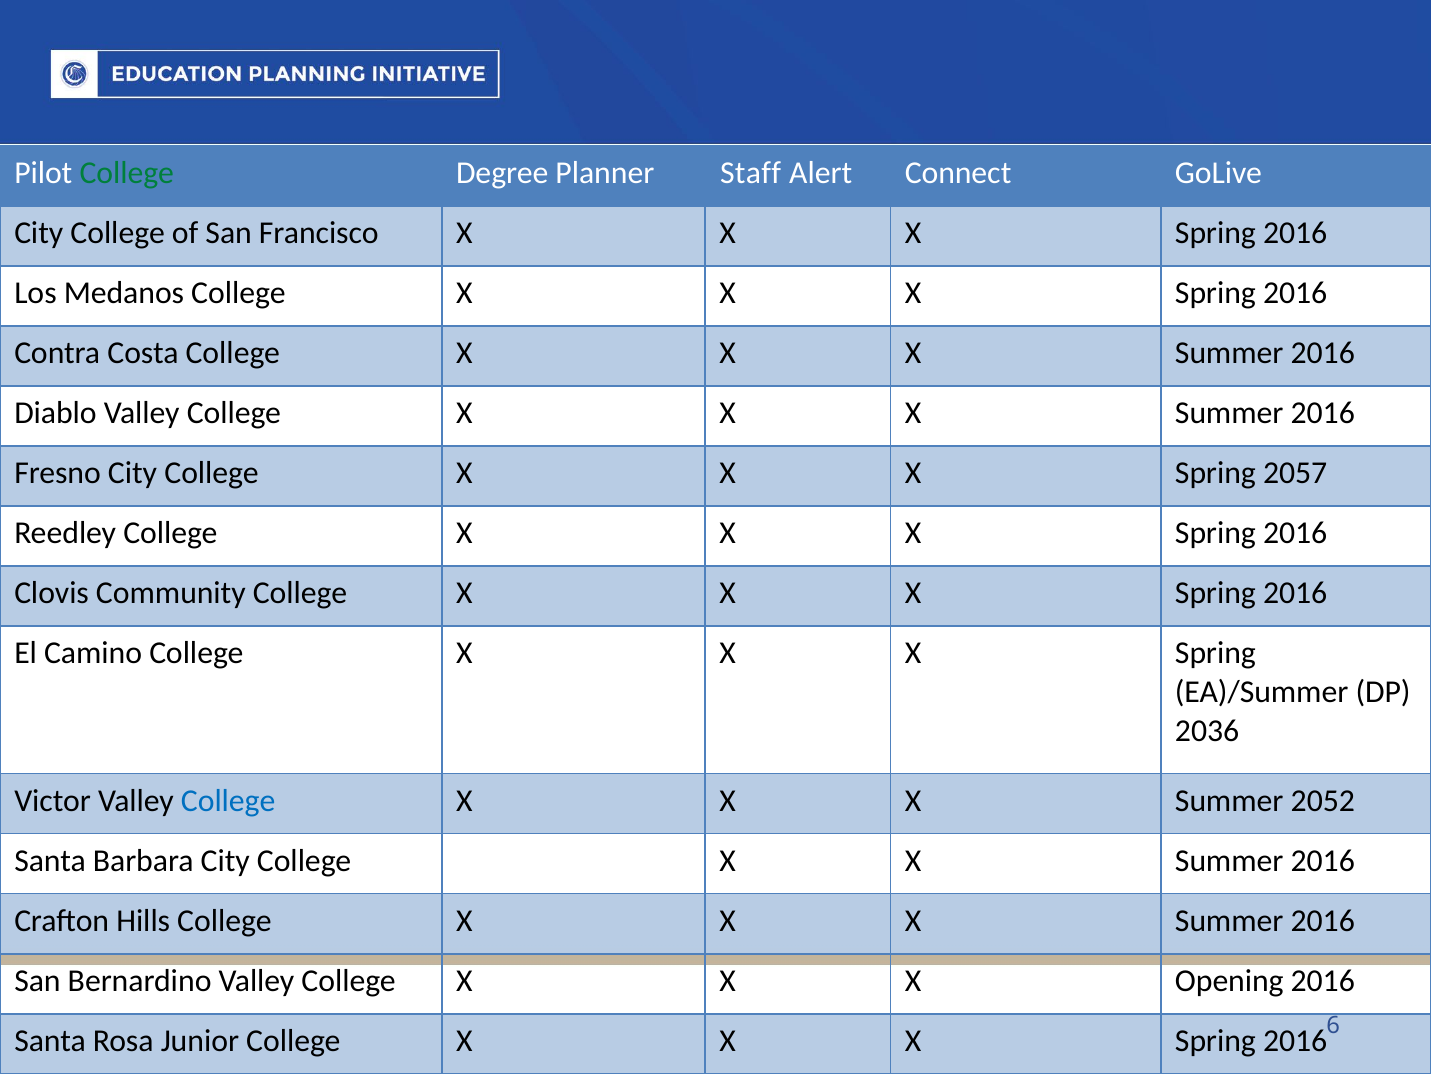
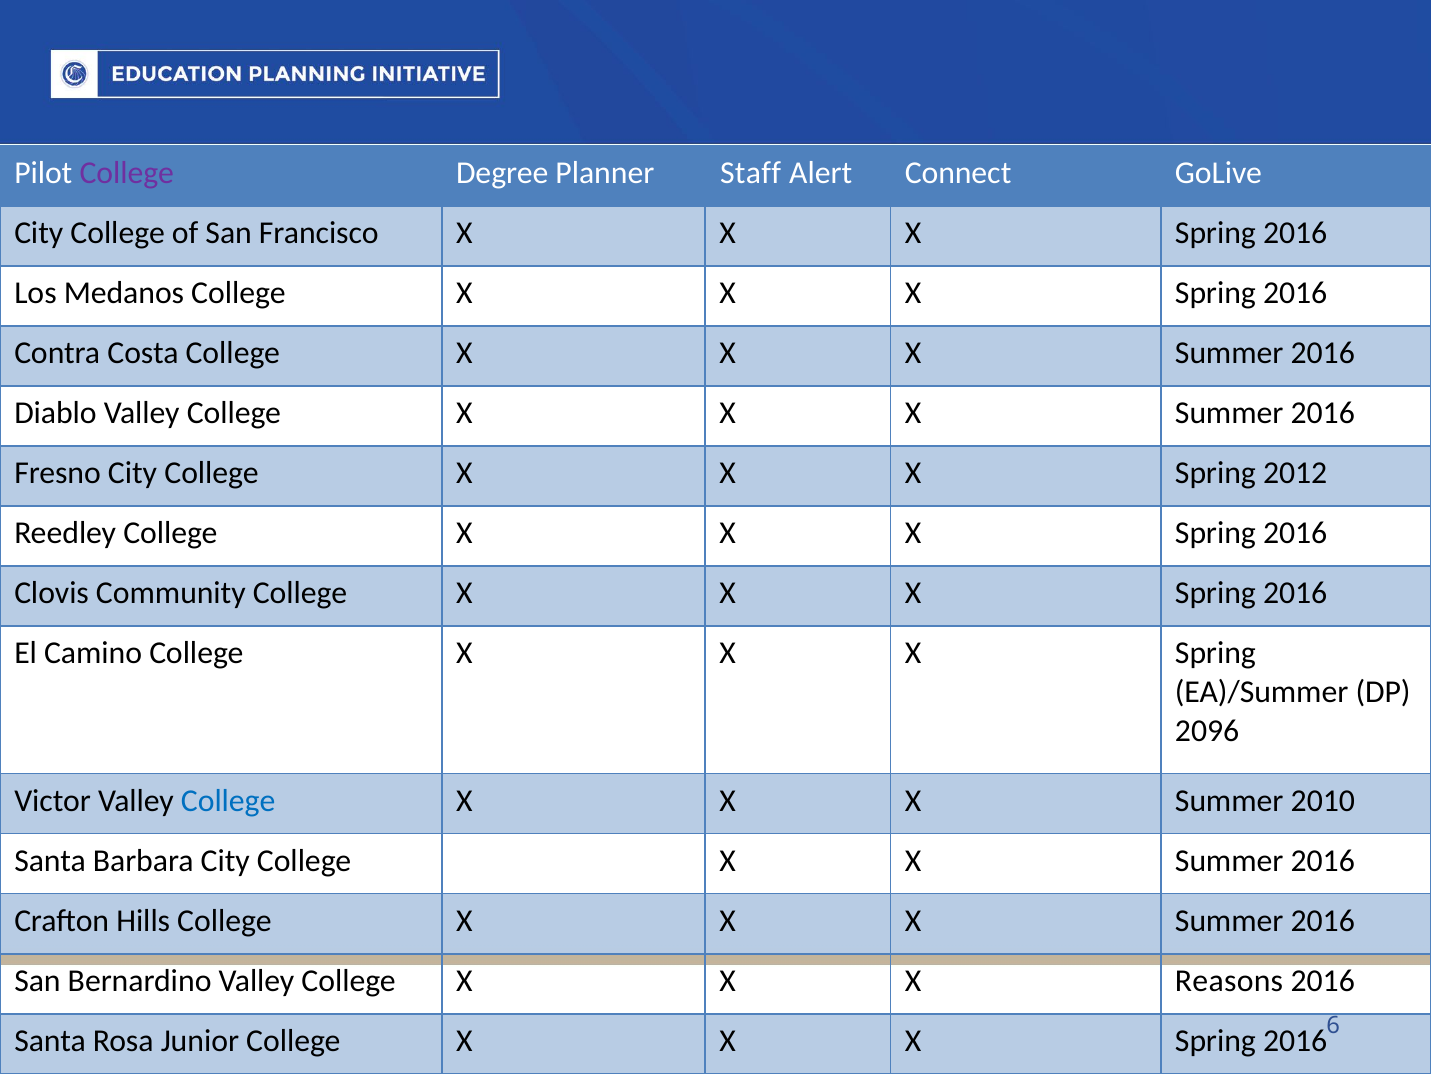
College colour: green -> purple (127, 173)
2057: 2057 -> 2012 (1295, 473)
2036: 2036 -> 2096 (1207, 730)
2052: 2052 -> 2010 (1323, 800)
Opening: Opening -> Reasons (1229, 980)
